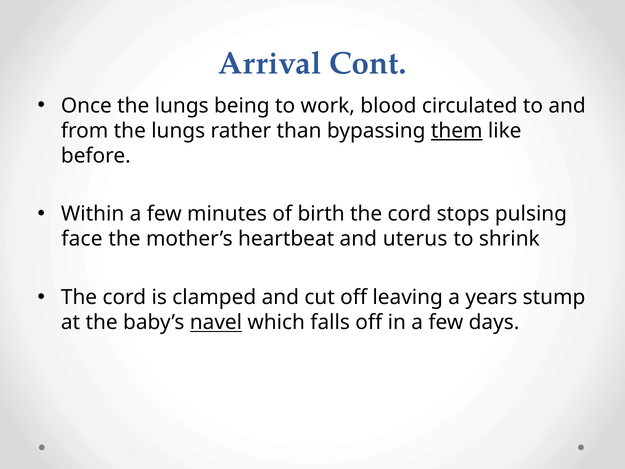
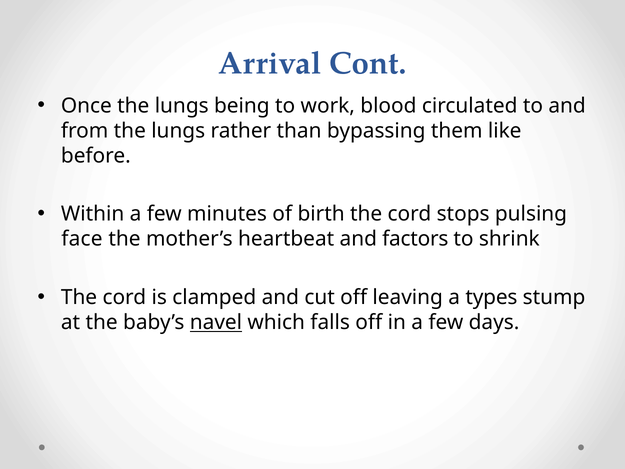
them underline: present -> none (457, 131)
uterus: uterus -> factors (415, 239)
years: years -> types (491, 297)
